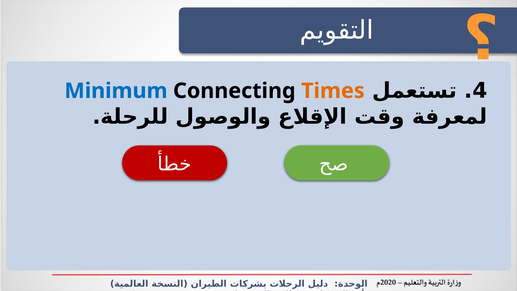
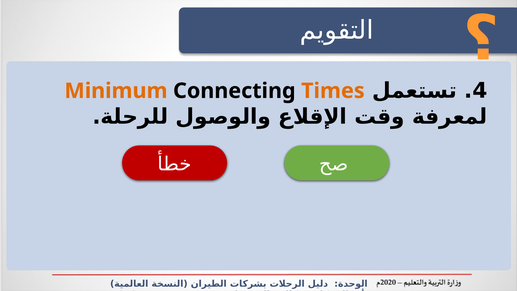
Minimum colour: blue -> orange (116, 91)
